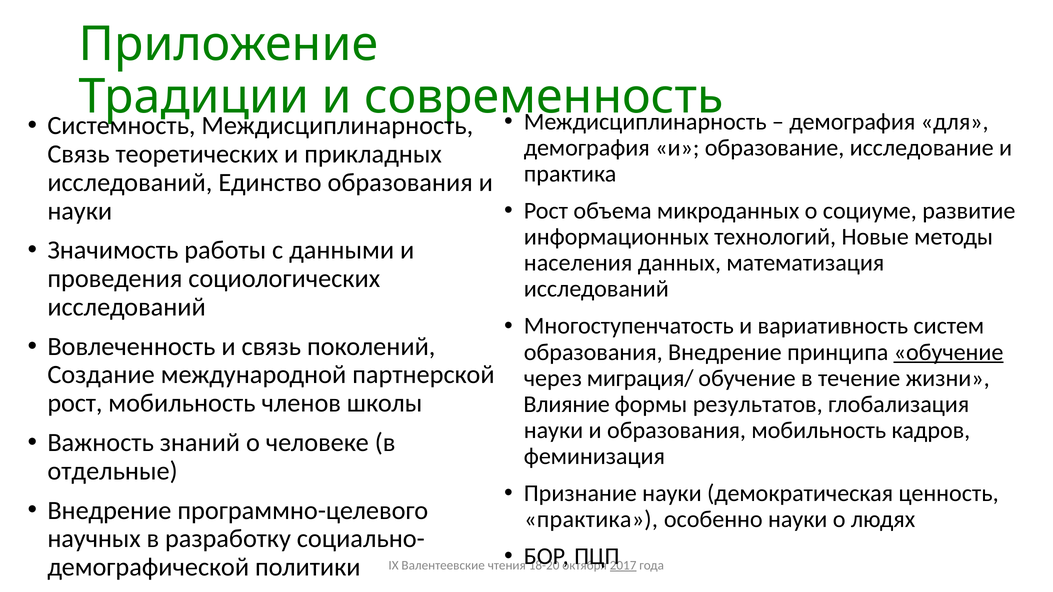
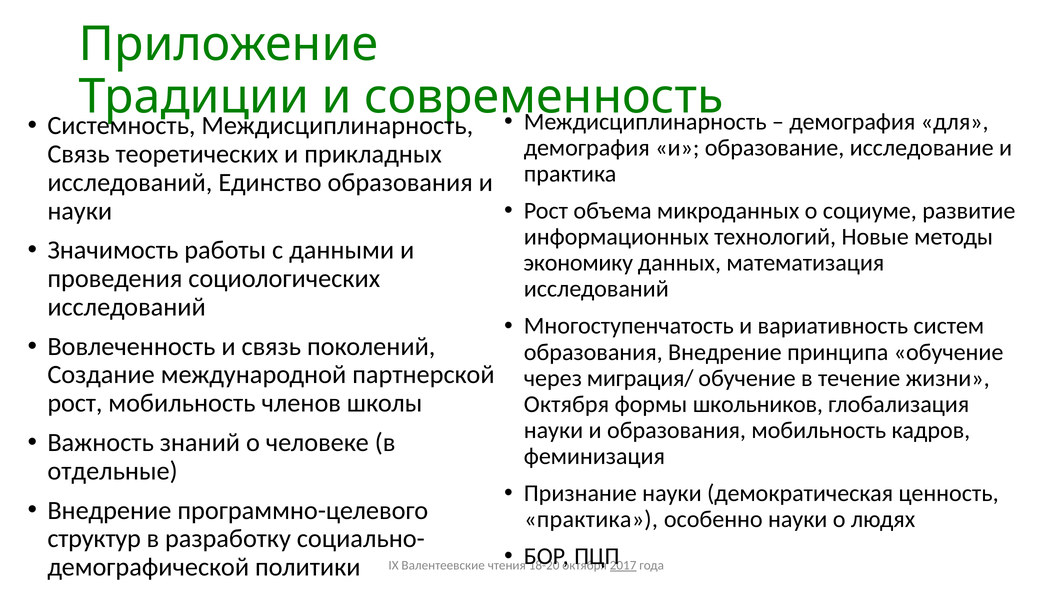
населения: населения -> экономику (578, 263)
обучение underline: present -> none (949, 352)
Влияние: Влияние -> Октября (566, 404)
результатов: результатов -> школьников (758, 404)
научных: научных -> структур (94, 539)
